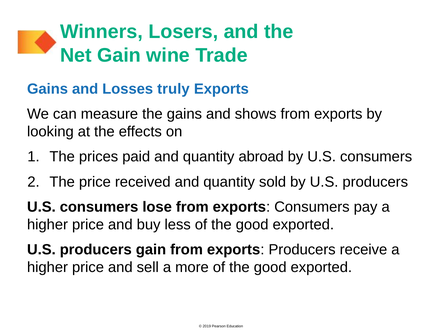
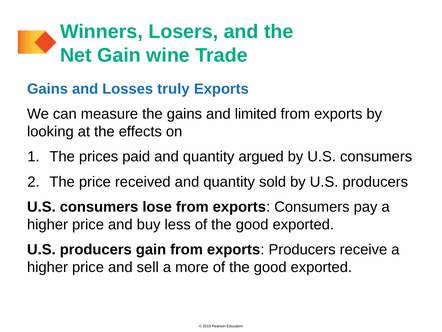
shows: shows -> limited (256, 114)
abroad: abroad -> argued (261, 156)
